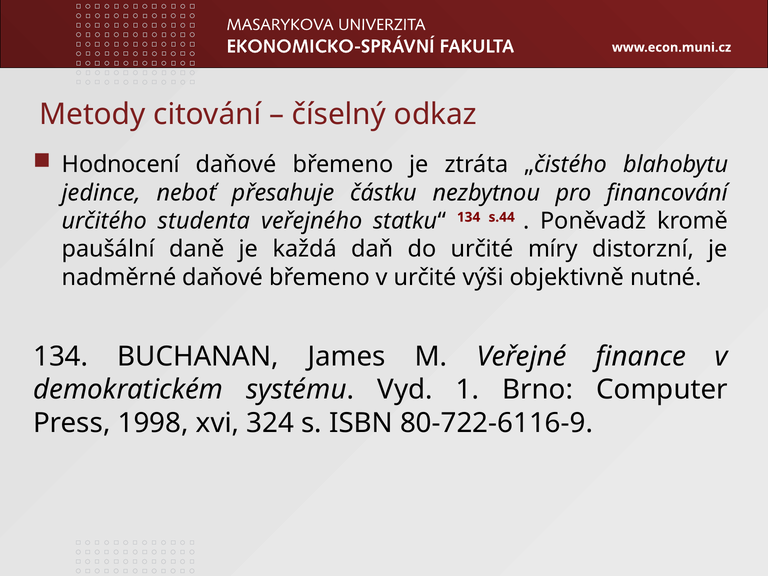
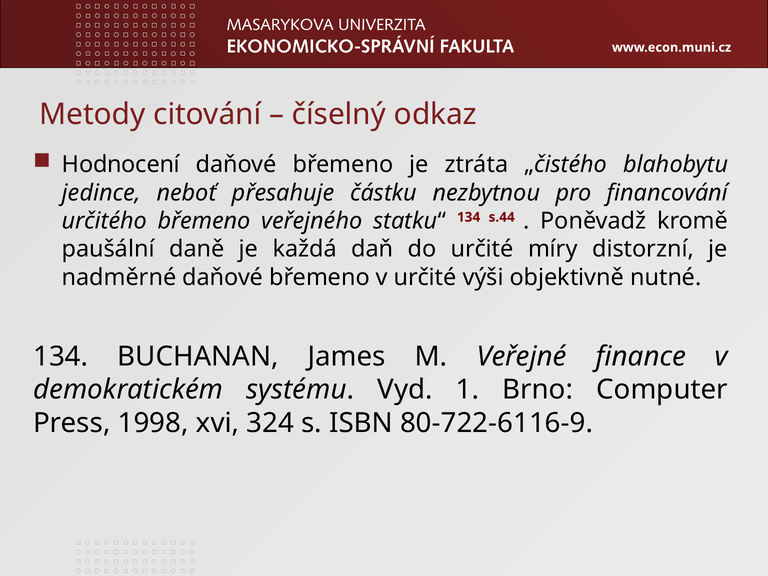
určitého studenta: studenta -> břemeno (204, 221)
